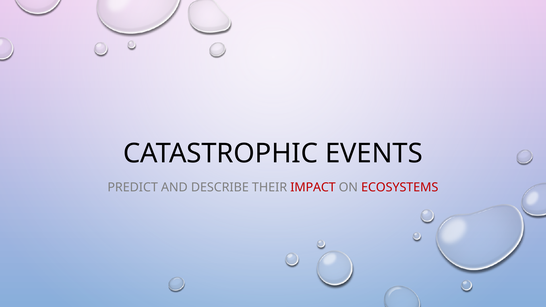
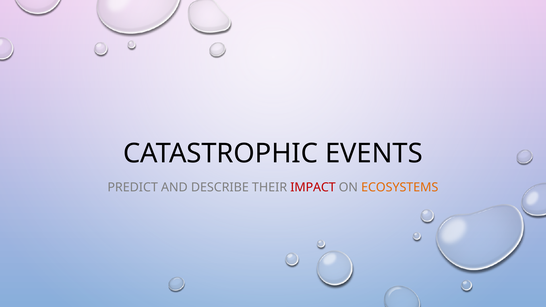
ECOSYSTEMS colour: red -> orange (400, 187)
